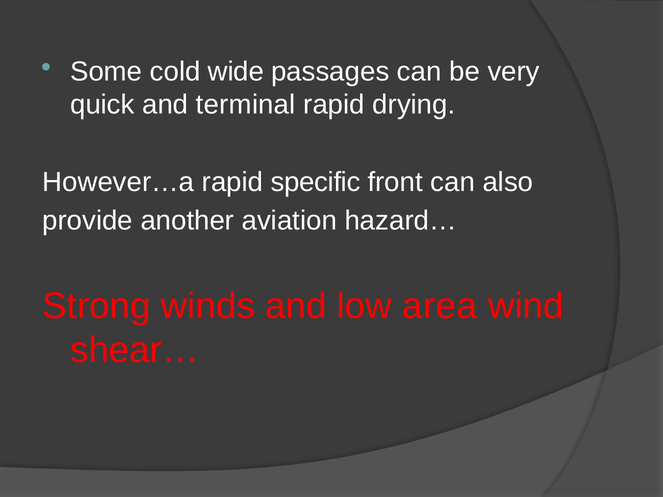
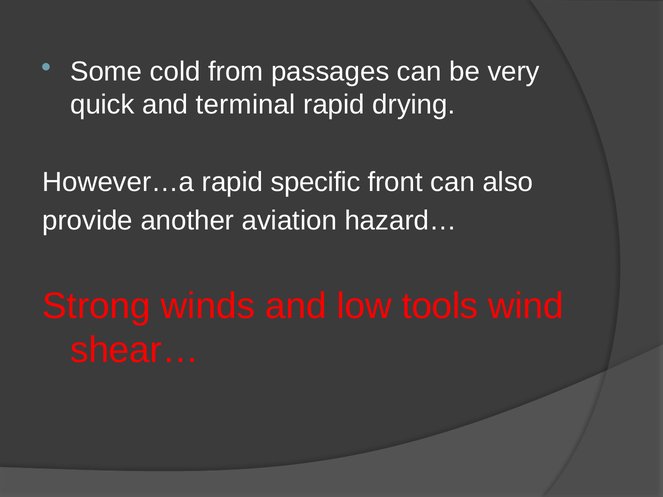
wide: wide -> from (236, 71)
area: area -> tools (440, 306)
